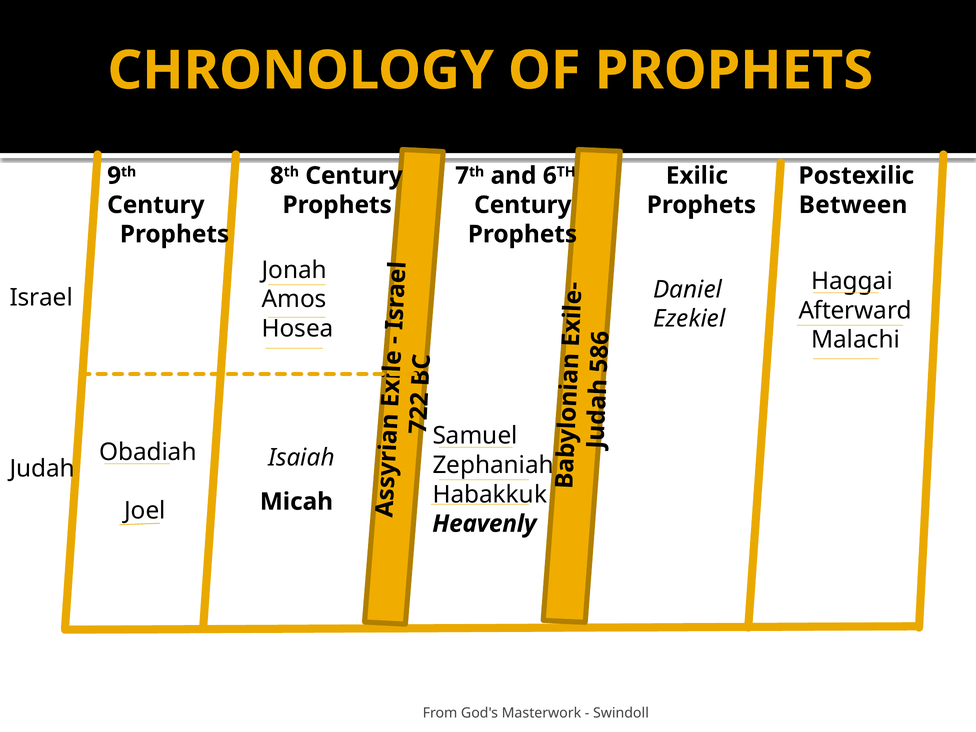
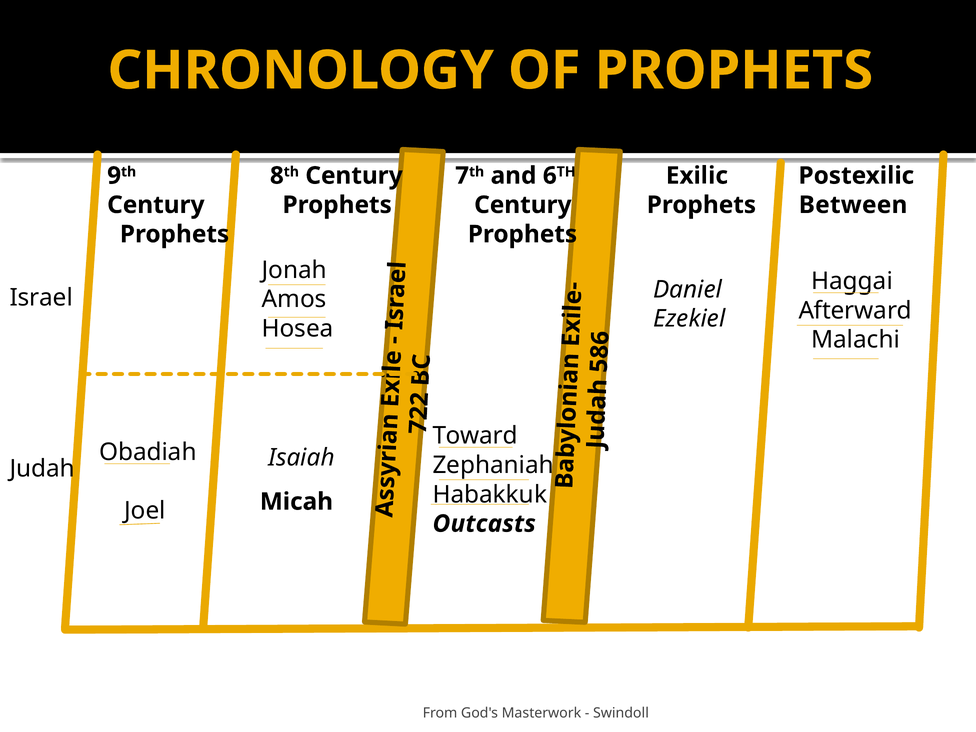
Samuel: Samuel -> Toward (475, 436)
Heavenly: Heavenly -> Outcasts (484, 524)
